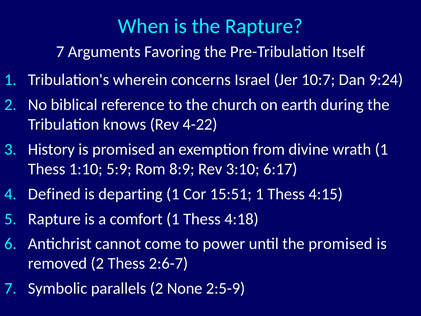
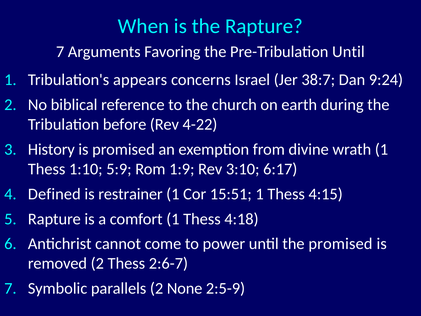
Pre-Tribulation Itself: Itself -> Until (348, 52)
wherein: wherein -> appears (140, 80)
10:7: 10:7 -> 38:7 (318, 80)
knows: knows -> before (125, 124)
8:9: 8:9 -> 1:9 (182, 169)
departing: departing -> restrainer (130, 194)
